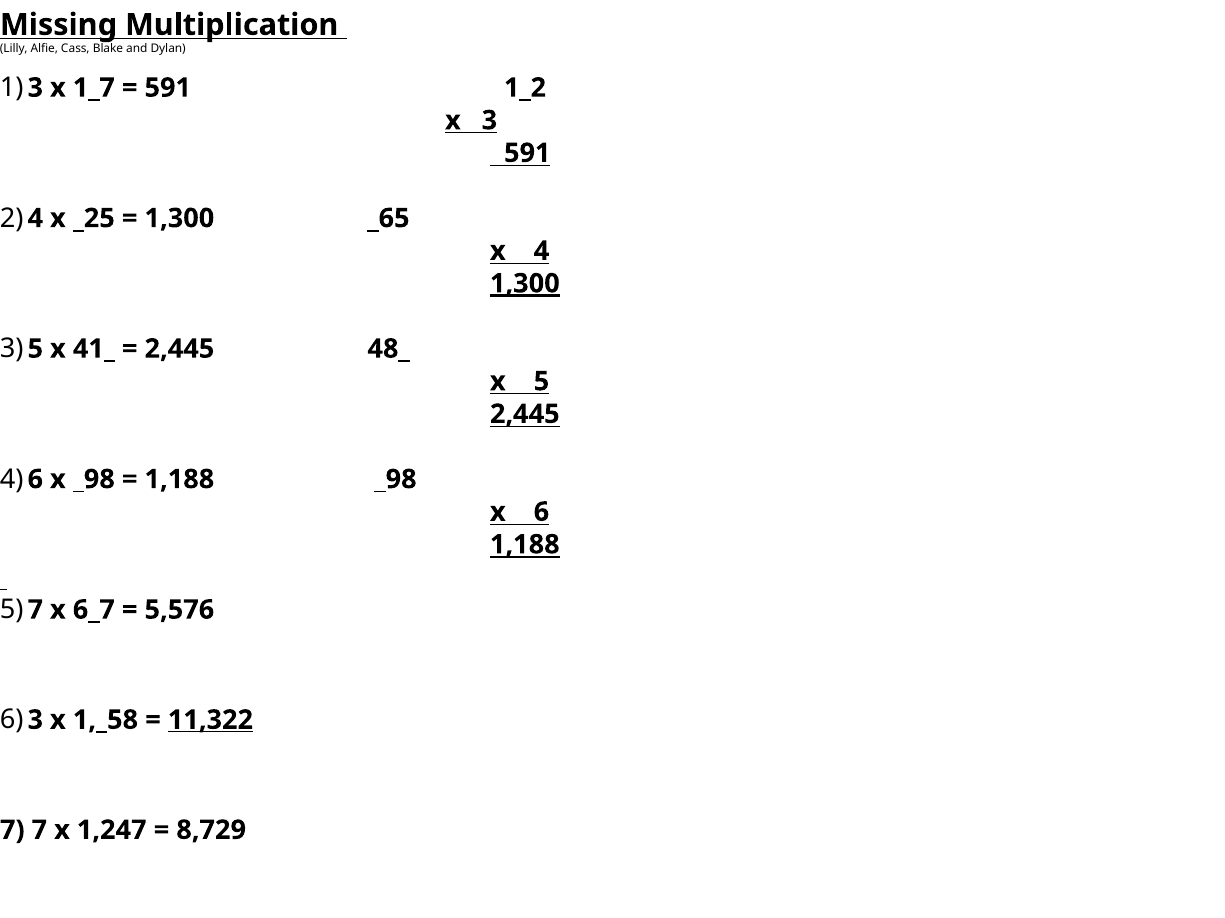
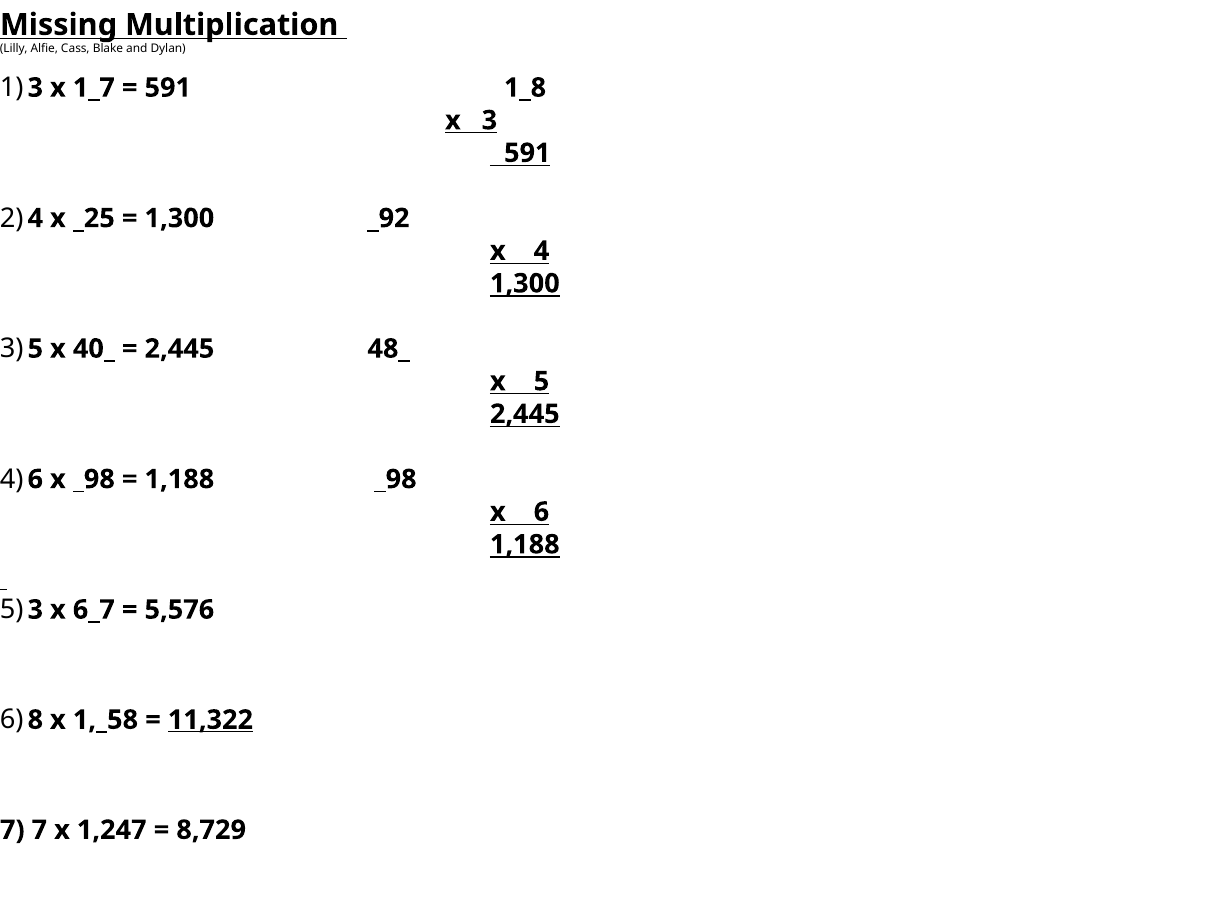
1_2: 1_2 -> 1_8 (525, 88)
_65: _65 -> _92 (389, 218)
1,300 underline: present -> none (525, 284)
41_: 41_ -> 40_ (94, 349)
5 7: 7 -> 3 (35, 610)
6 3: 3 -> 8 (35, 720)
